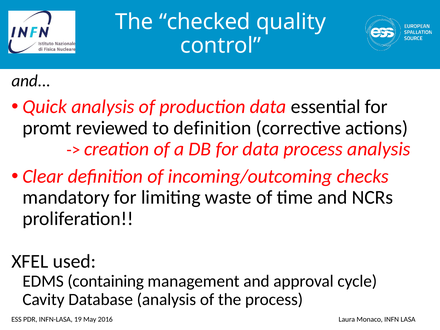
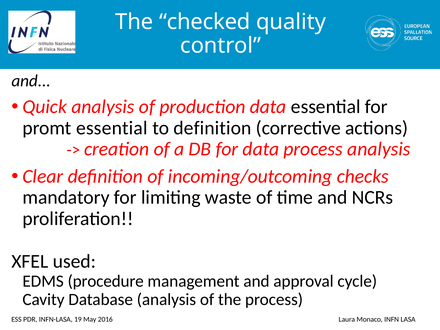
promt reviewed: reviewed -> essential (112, 128)
containing: containing -> procedure (106, 281)
